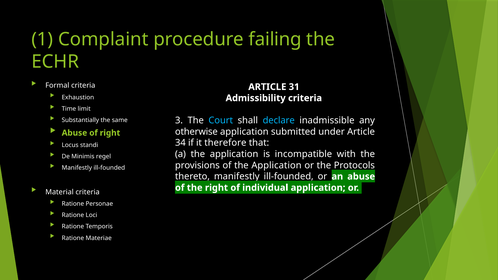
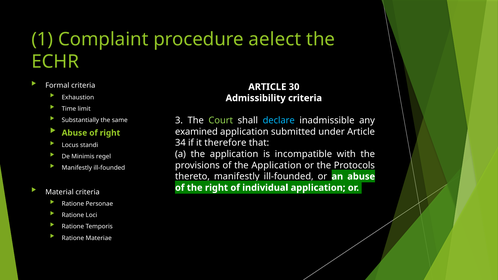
failing: failing -> aelect (275, 39)
31: 31 -> 30 (294, 87)
Court colour: light blue -> light green (221, 121)
otherwise: otherwise -> examined (196, 132)
